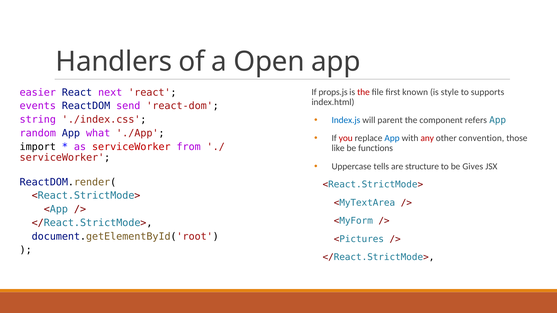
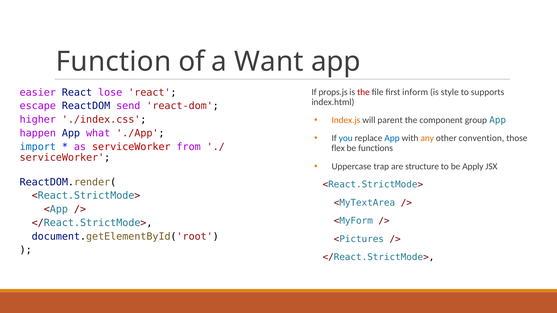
Handlers: Handlers -> Function (114, 62)
Open: Open -> Want (269, 62)
next: next -> lose (110, 92)
known: known -> inform (415, 92)
events: events -> escape (38, 106)
string: string -> higher (38, 120)
Index.js colour: blue -> orange (346, 120)
refers: refers -> group (476, 120)
random: random -> happen (38, 133)
you colour: red -> blue (346, 138)
any colour: red -> orange (427, 138)
import colour: black -> blue (38, 147)
like: like -> flex (338, 148)
tells: tells -> trap (381, 167)
Gives: Gives -> Apply (473, 167)
